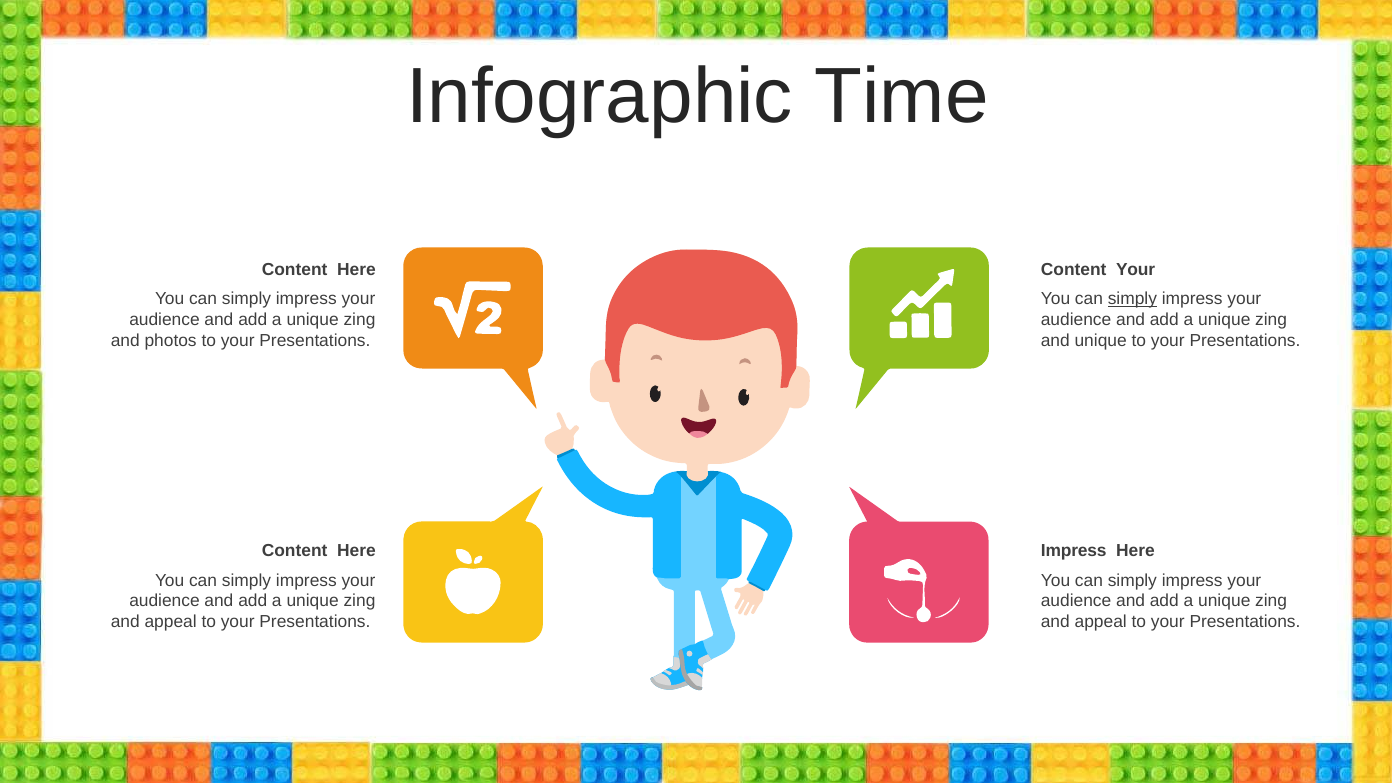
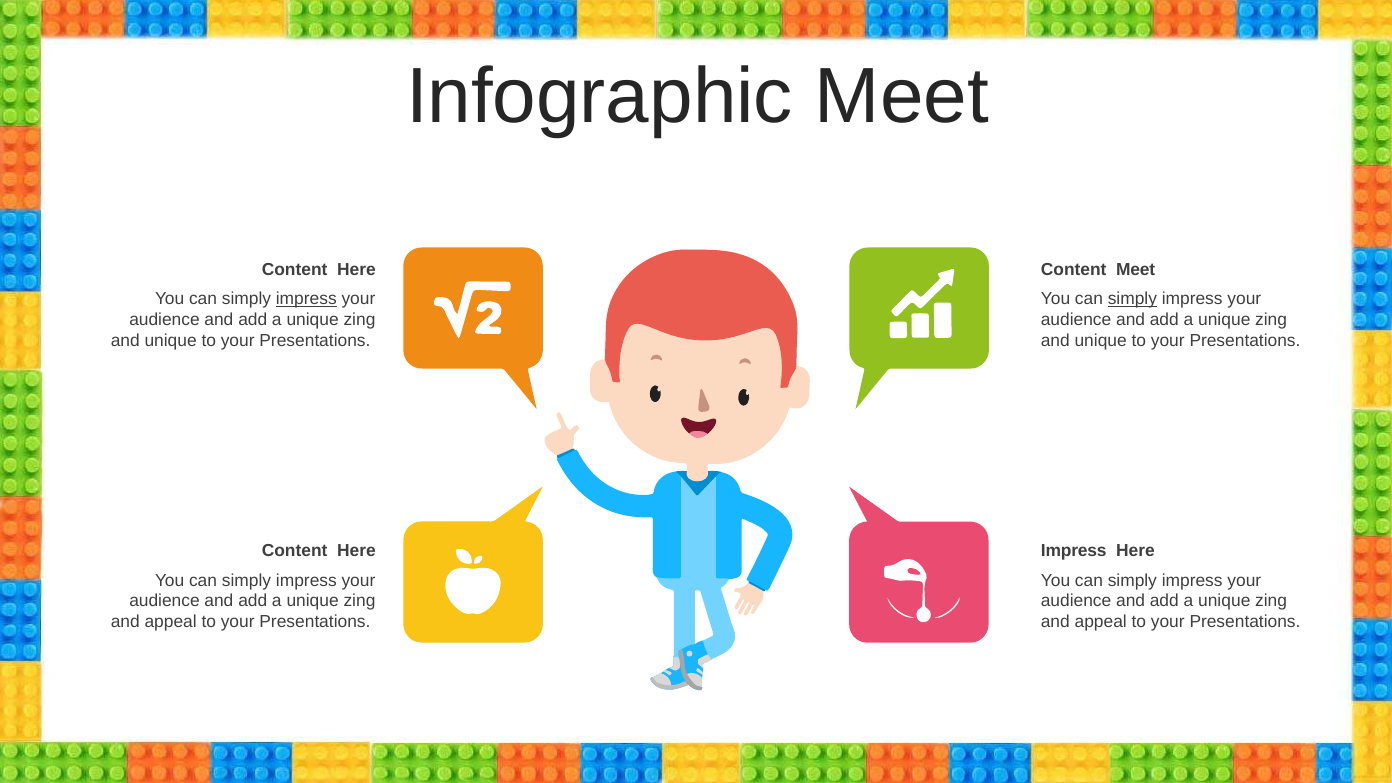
Infographic Time: Time -> Meet (902, 96)
Content Your: Your -> Meet (1136, 270)
impress underline: none -> present (306, 299)
photos: photos -> unique (171, 341)
